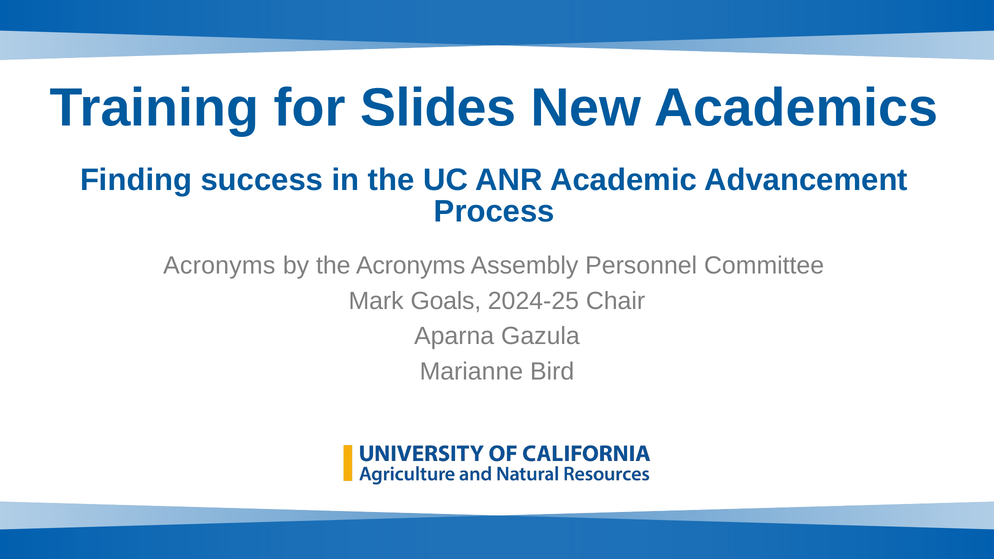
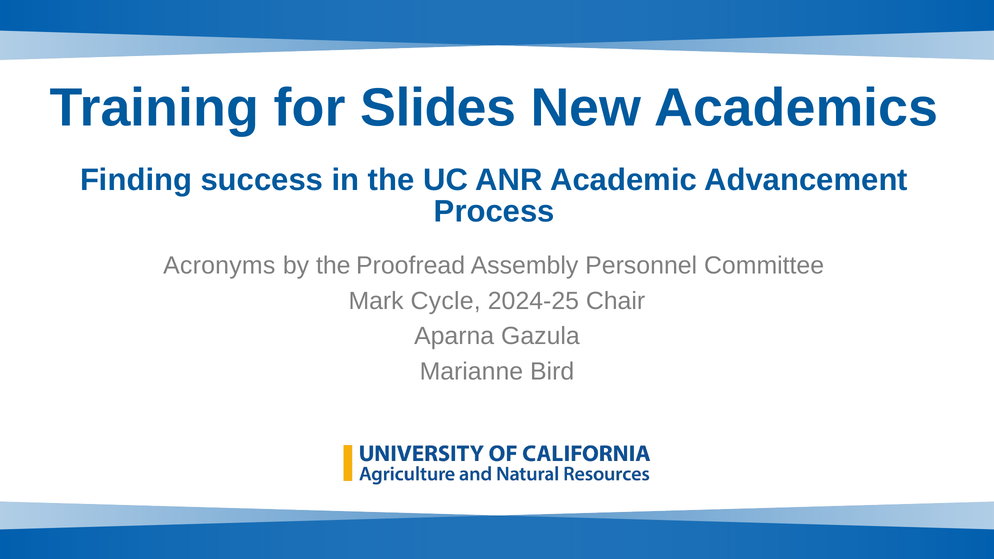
the Acronyms: Acronyms -> Proofread (411, 266)
Goals: Goals -> Cycle (446, 301)
